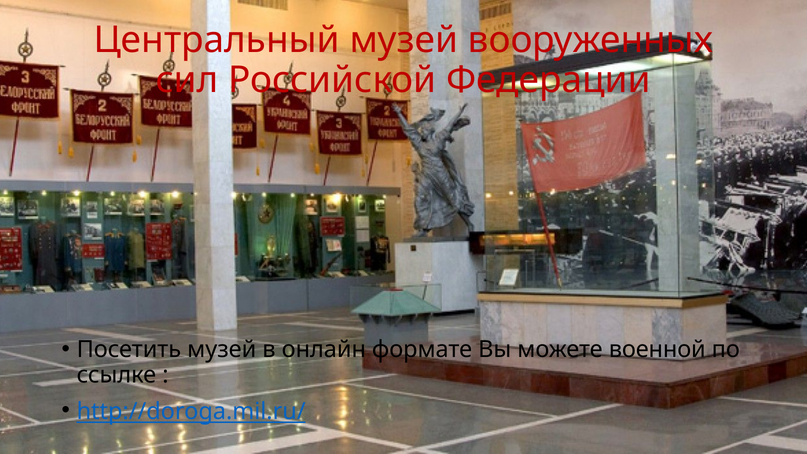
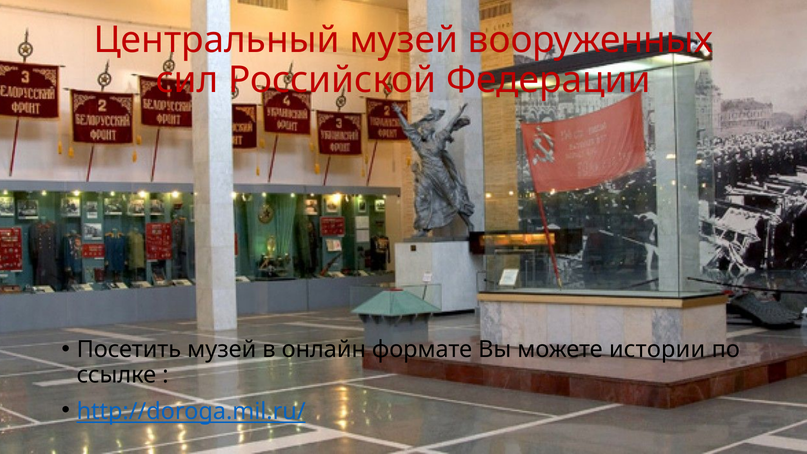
военной: военной -> истории (657, 349)
